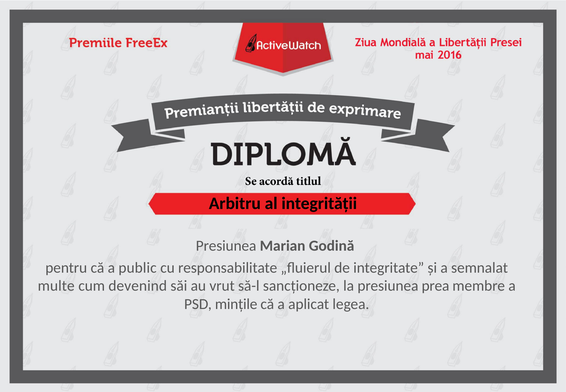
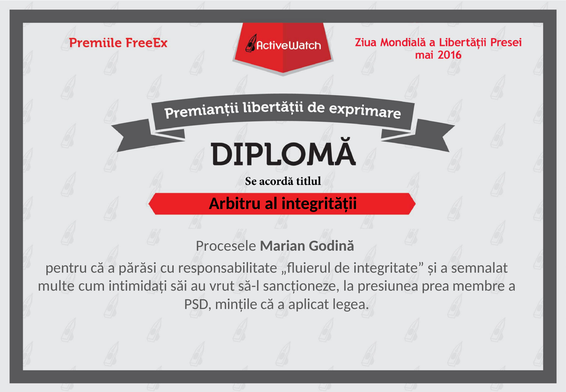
Presiunea: Presiunea -> Procesele (226, 246)
public: public -> părăsi (138, 268)
devenind: devenind -> intimidați (138, 286)
